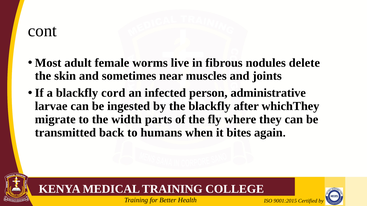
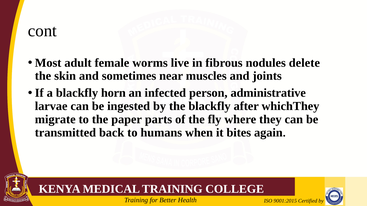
cord: cord -> horn (113, 93)
width: width -> paper (127, 120)
